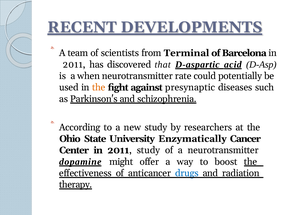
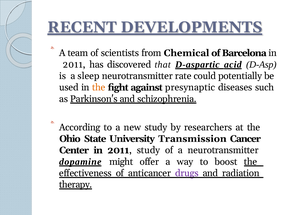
Terminal: Terminal -> Chemical (187, 53)
when: when -> sleep (89, 76)
Enzymatically: Enzymatically -> Transmission (192, 138)
drugs colour: blue -> purple (187, 173)
